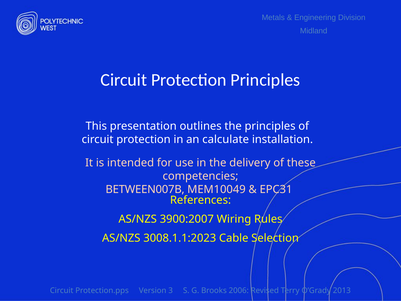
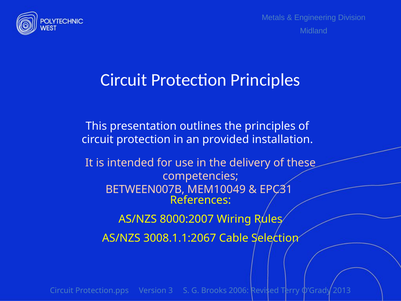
calculate: calculate -> provided (226, 139)
3900:2007: 3900:2007 -> 8000:2007 (187, 219)
3008.1.1:2023: 3008.1.1:2023 -> 3008.1.1:2067 (180, 238)
